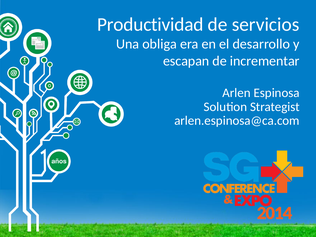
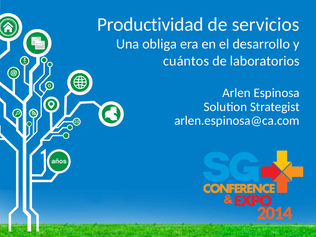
escapan: escapan -> cuántos (186, 61)
incrementar: incrementar -> laboratorios (265, 61)
